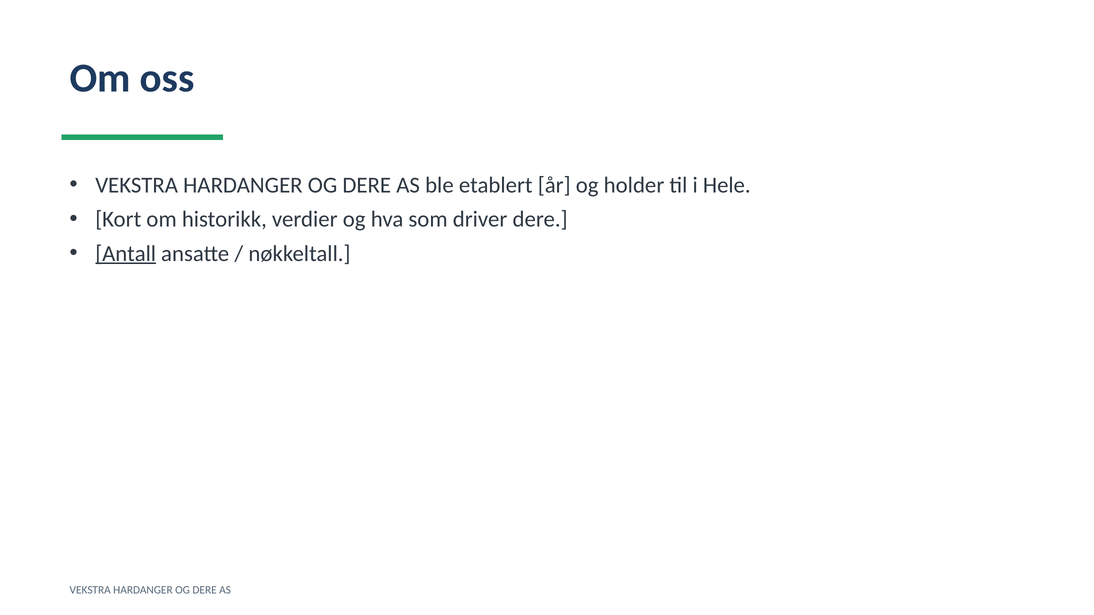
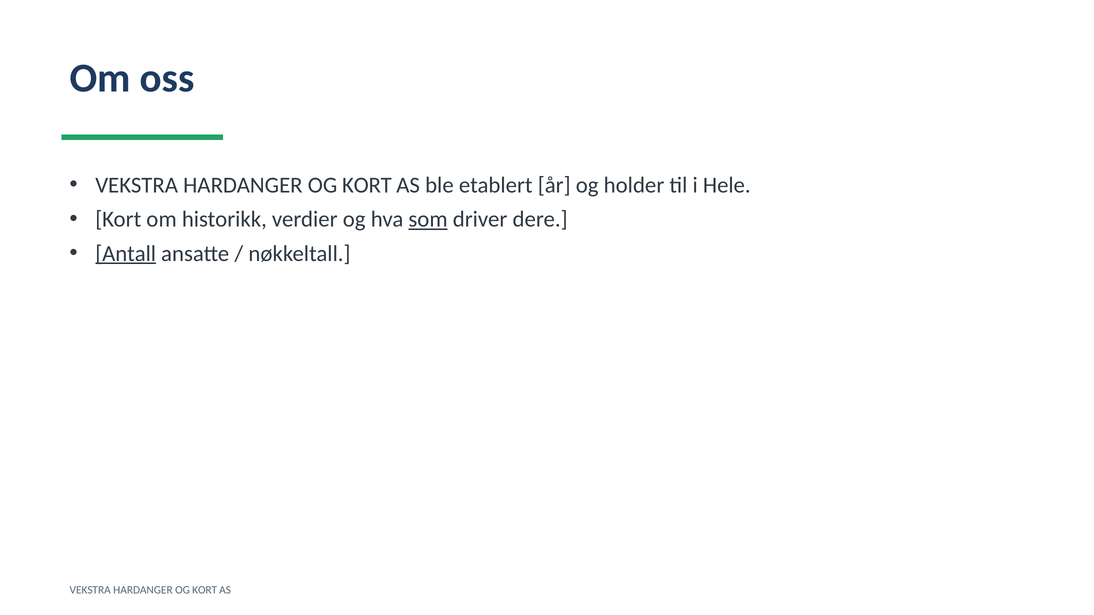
DERE: DERE -> KORT (367, 185)
som underline: none -> present (428, 219)
DERE: DERE -> KORT (205, 590)
